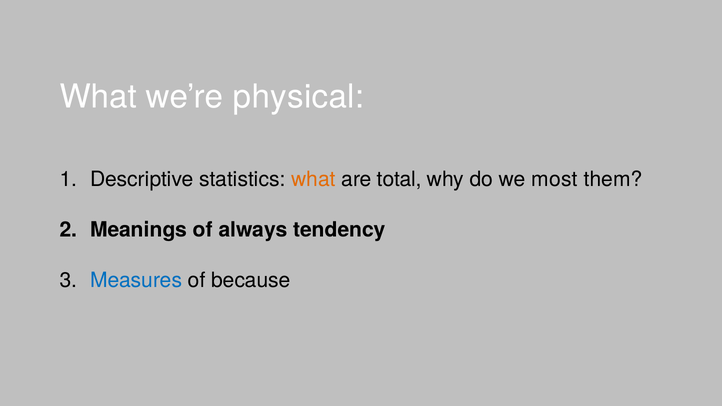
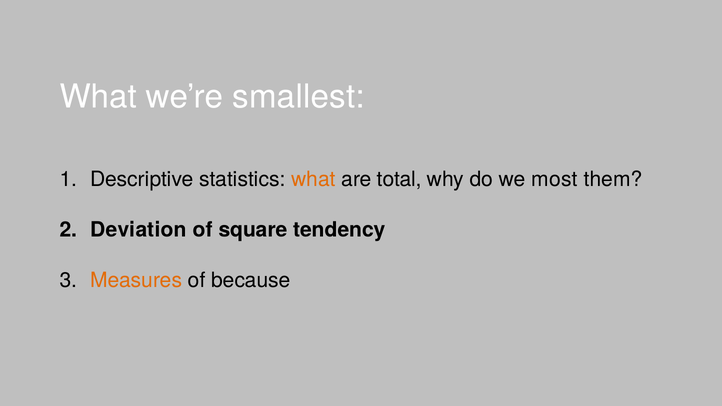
physical: physical -> smallest (299, 97)
Meanings: Meanings -> Deviation (138, 230)
always: always -> square (253, 230)
Measures colour: blue -> orange (136, 280)
